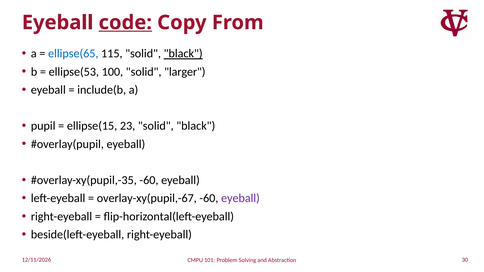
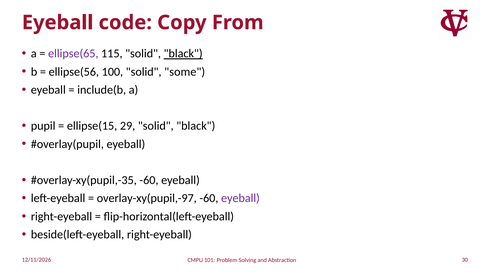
code underline: present -> none (125, 23)
ellipse(65 colour: blue -> purple (73, 54)
ellipse(53: ellipse(53 -> ellipse(56 (74, 72)
larger: larger -> some (185, 72)
23: 23 -> 29 (128, 126)
overlay-xy(pupil,-67: overlay-xy(pupil,-67 -> overlay-xy(pupil,-97 (147, 199)
